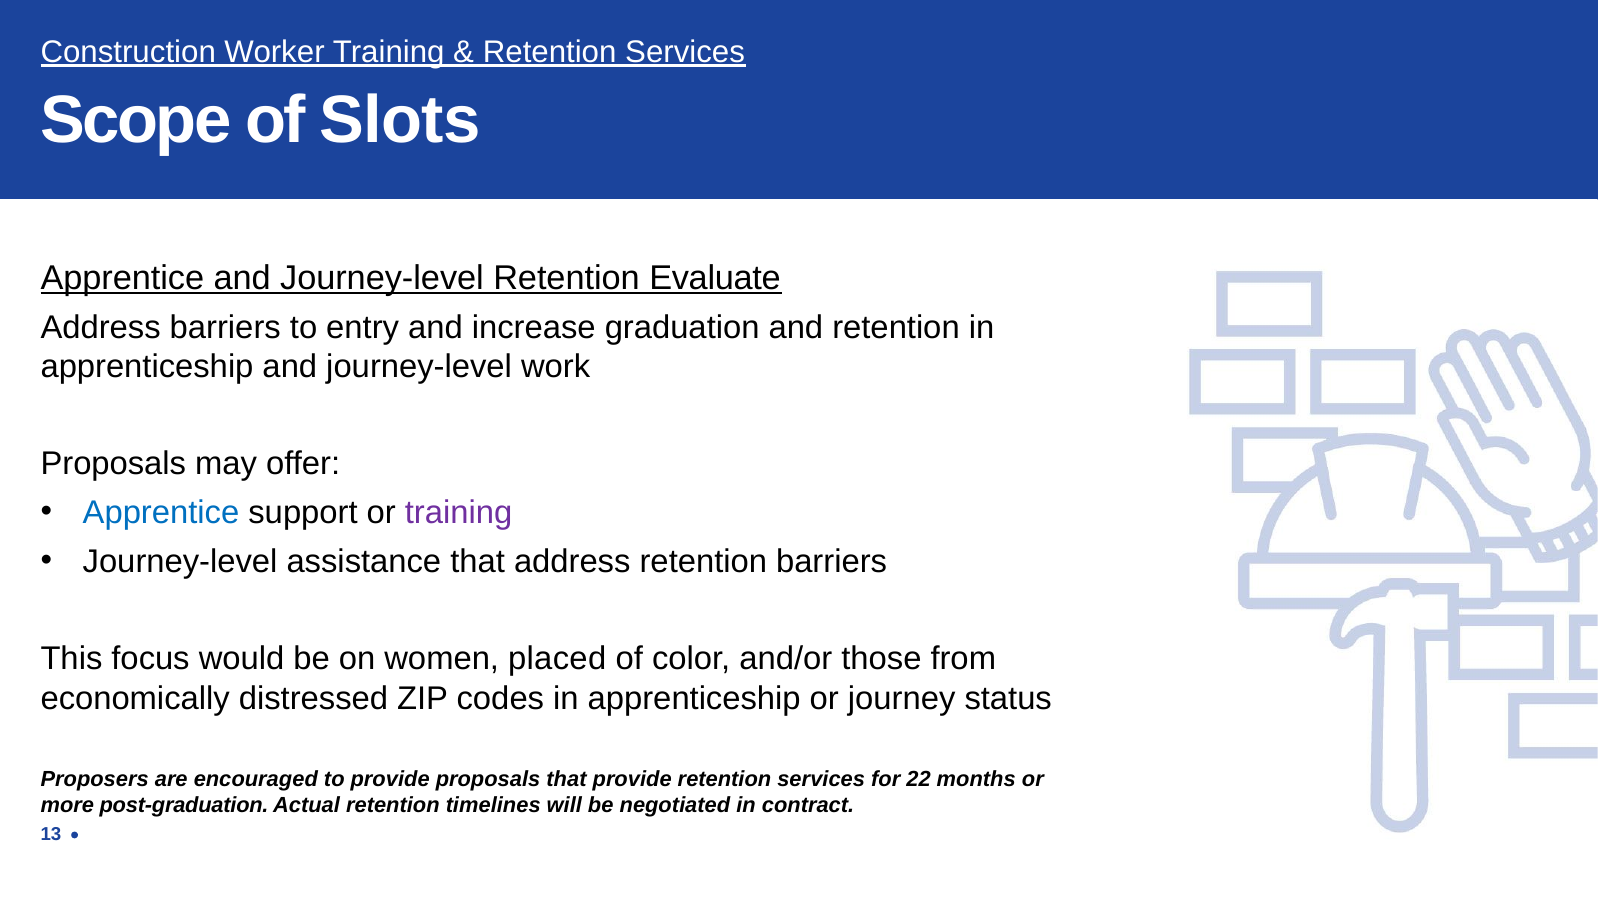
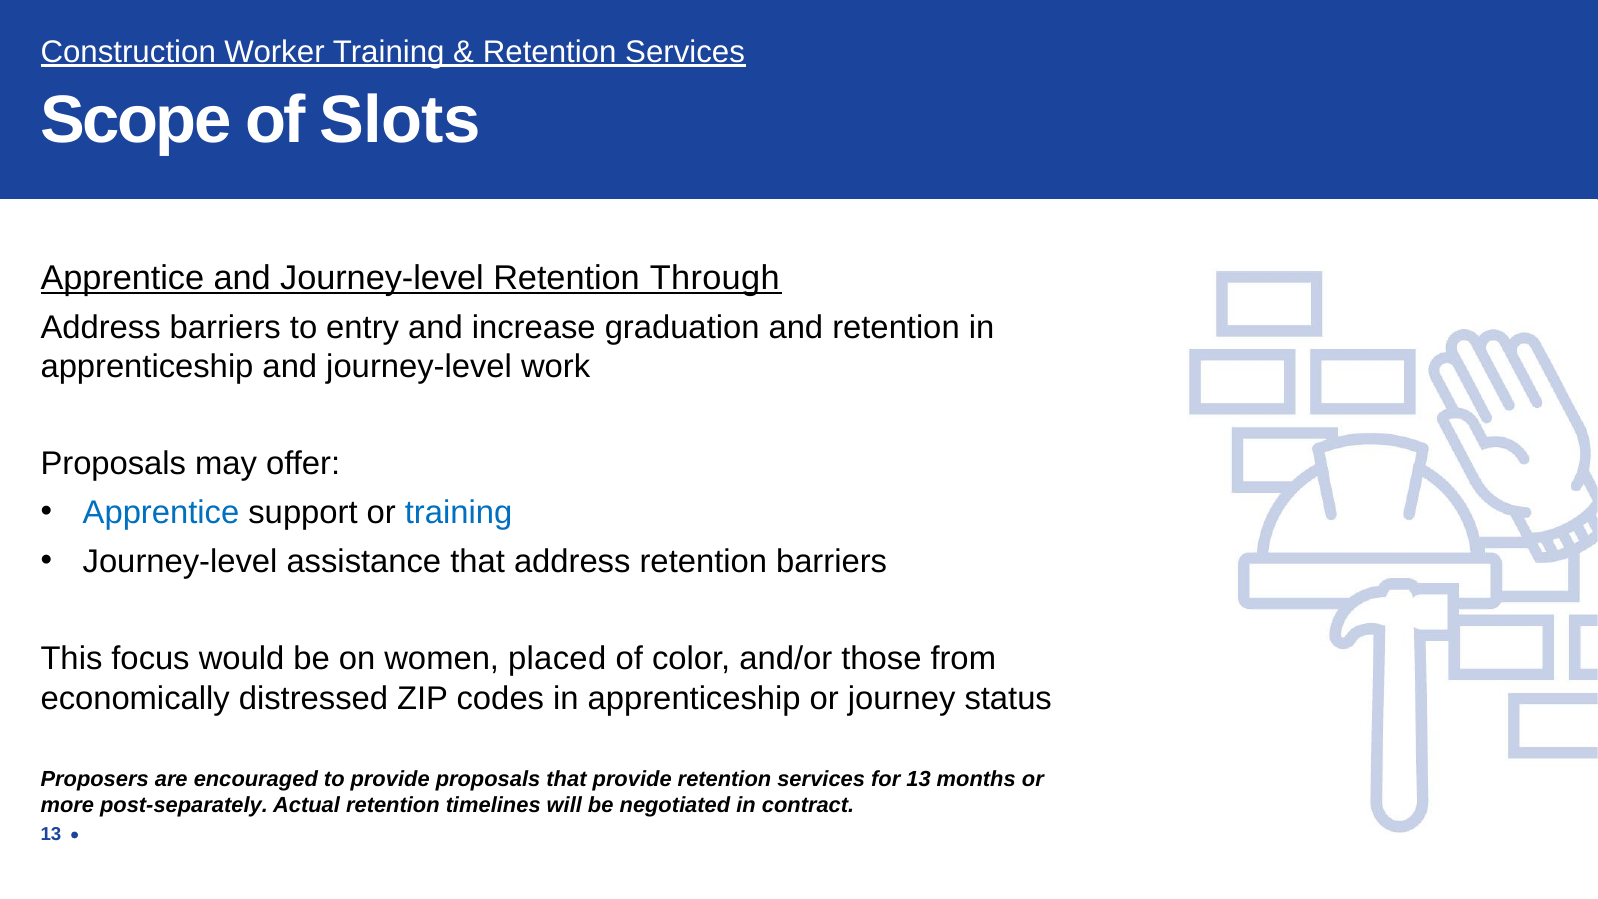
Evaluate: Evaluate -> Through (715, 278)
training colour: purple -> blue (459, 513)
for 22: 22 -> 13 (919, 779)
post-graduation: post-graduation -> post-separately (184, 805)
